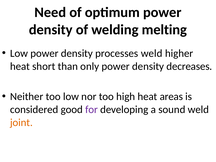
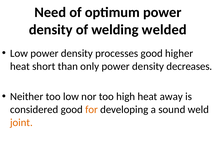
melting: melting -> welded (164, 30)
processes weld: weld -> good (152, 53)
areas: areas -> away (171, 97)
for colour: purple -> orange (92, 109)
